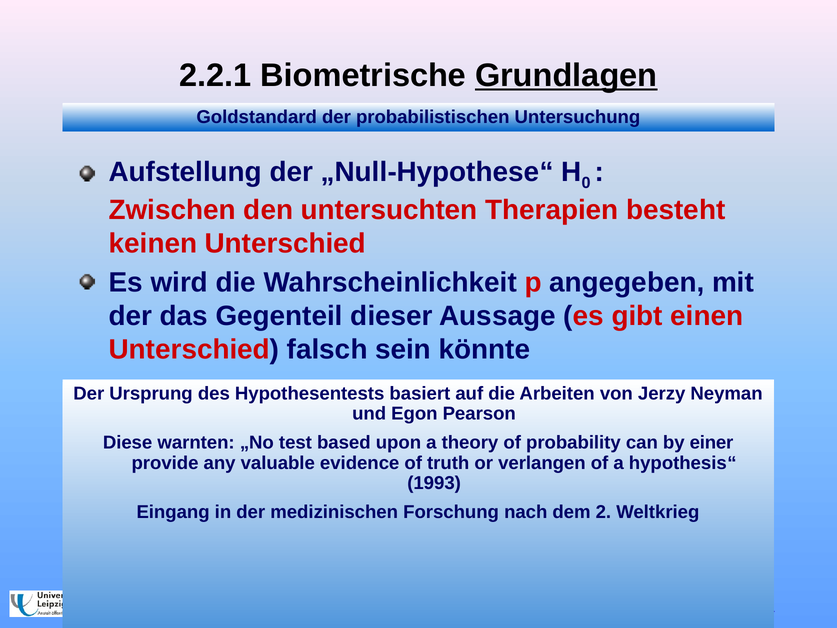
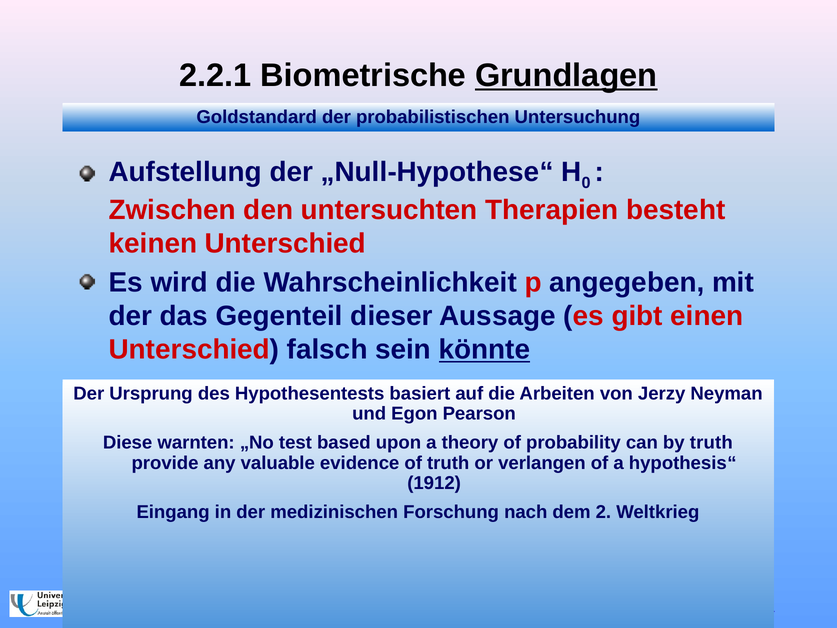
könnte underline: none -> present (484, 349)
by einer: einer -> truth (711, 443)
1993: 1993 -> 1912 (434, 483)
